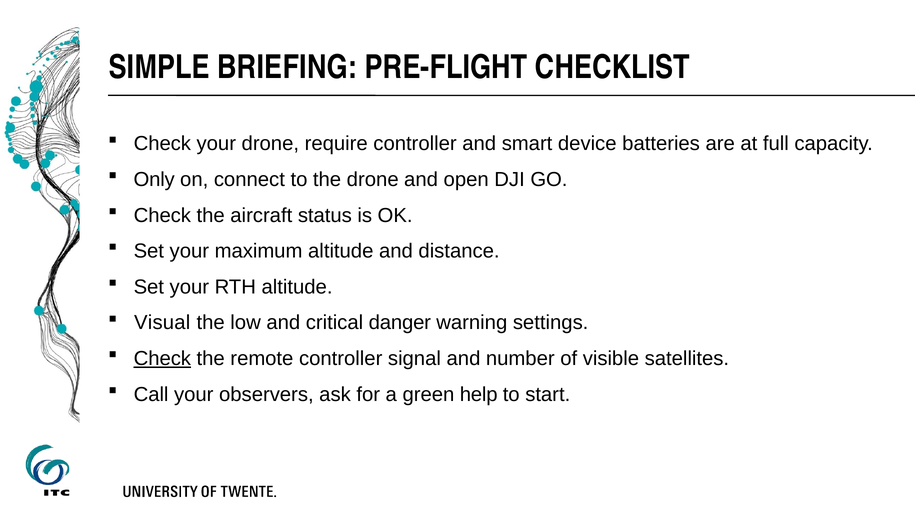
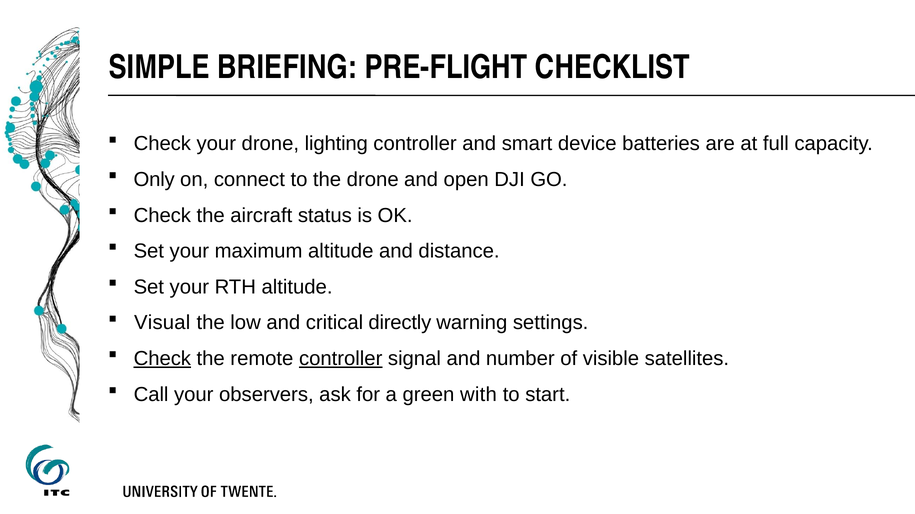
require: require -> lighting (336, 144)
danger: danger -> directly (400, 323)
controller underline: none -> present (341, 359)
help: help -> with (478, 395)
